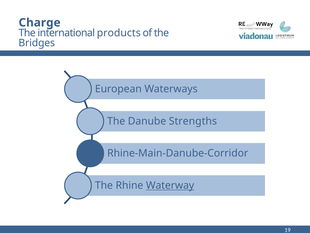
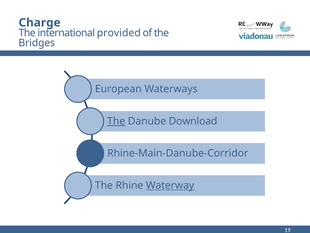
products: products -> provided (119, 33)
The underline: none -> present (116, 121)
Strengths: Strengths -> Download (193, 121)
